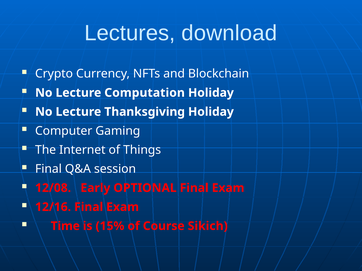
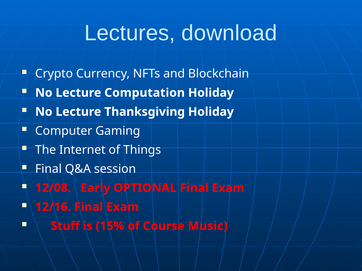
Time: Time -> Stuff (65, 226)
Sikich: Sikich -> Music (208, 226)
